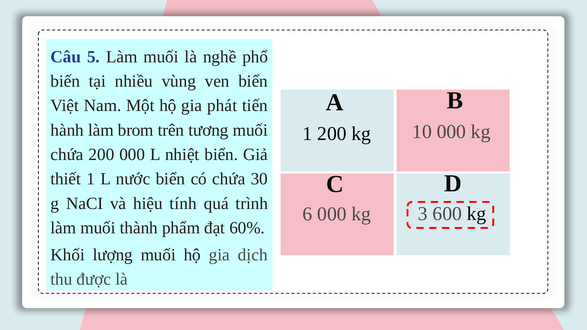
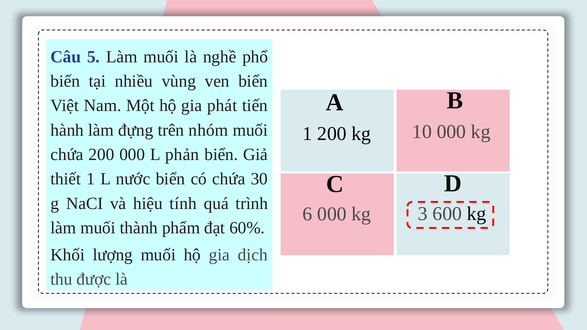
brom: brom -> đựng (136, 130)
tương: tương -> nhóm (208, 130)
nhiệt: nhiệt -> phản (182, 155)
